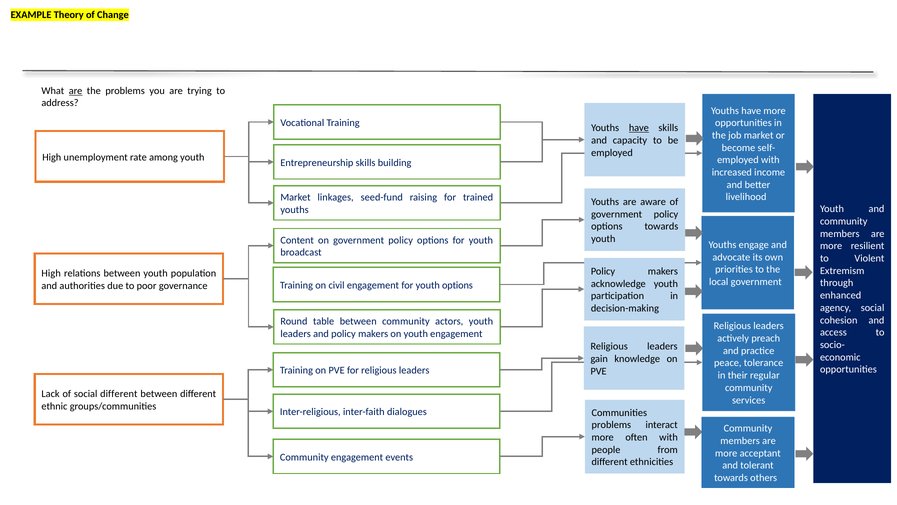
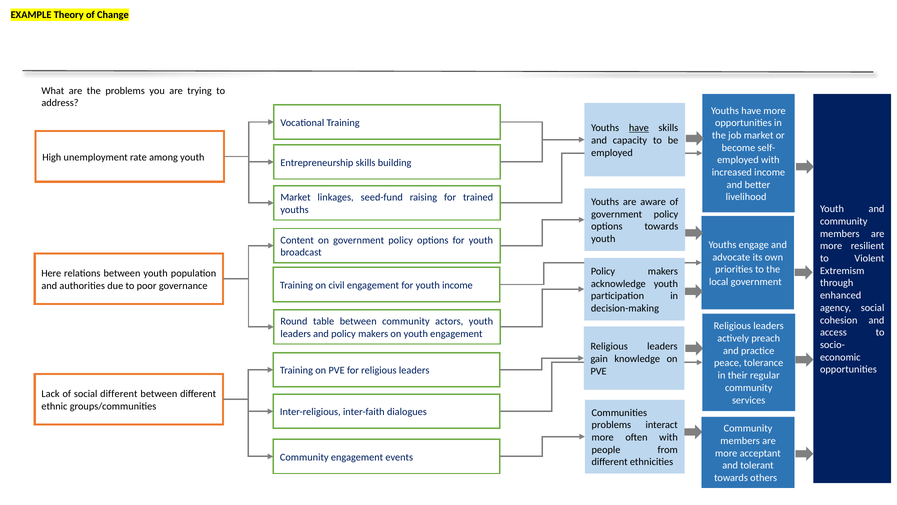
are underline: present -> none (76, 91)
High: High -> Here (51, 273)
youth options: options -> income (457, 285)
